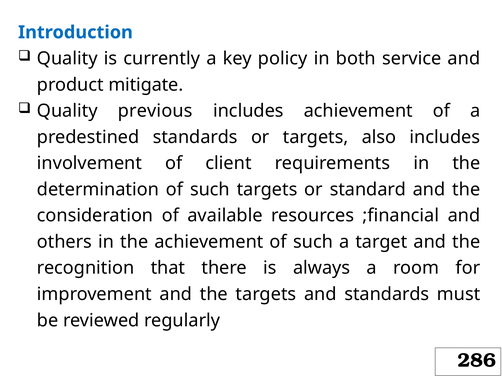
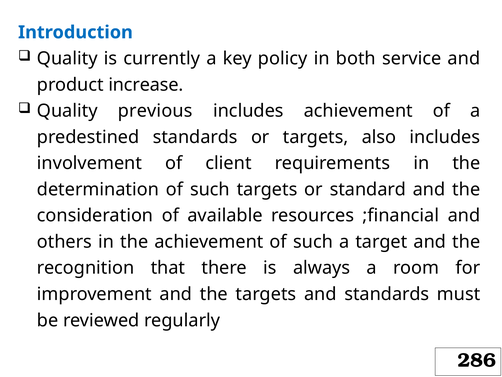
mitigate: mitigate -> increase (146, 85)
